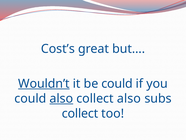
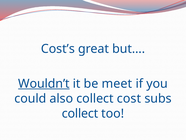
be could: could -> meet (117, 83)
also underline: present -> none (61, 98)
collect also: also -> cost (129, 98)
